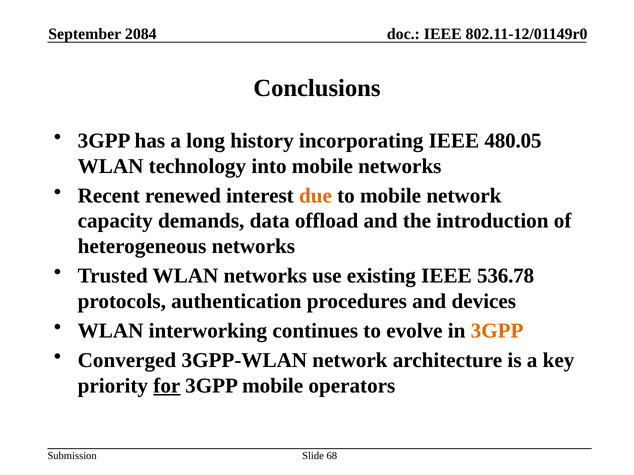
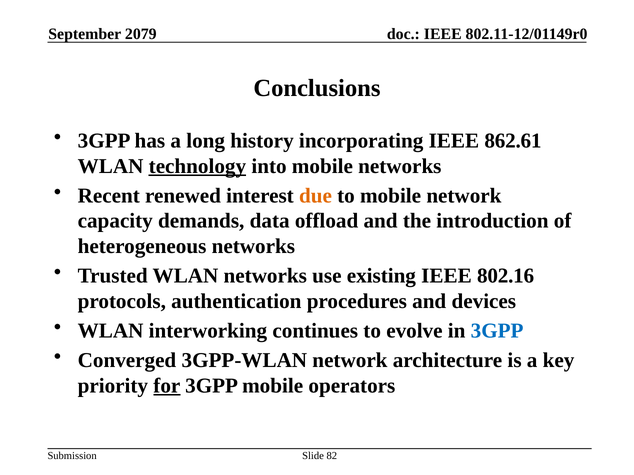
2084: 2084 -> 2079 (141, 34)
480.05: 480.05 -> 862.61 (513, 141)
technology underline: none -> present (197, 166)
536.78: 536.78 -> 802.16 (506, 276)
3GPP colour: orange -> blue (497, 331)
68: 68 -> 82 (332, 456)
